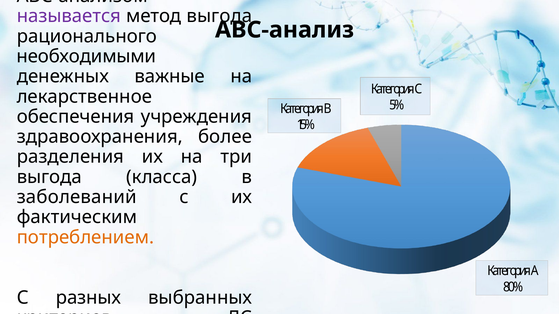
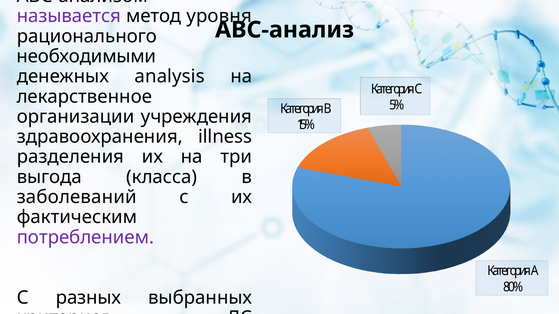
метод выгода: выгода -> уровня (219, 16)
важные: важные -> analysis (170, 77)
обеспечения: обеспечения -> организации (76, 117)
более: более -> illness (225, 137)
потреблением colour: orange -> purple (85, 238)
